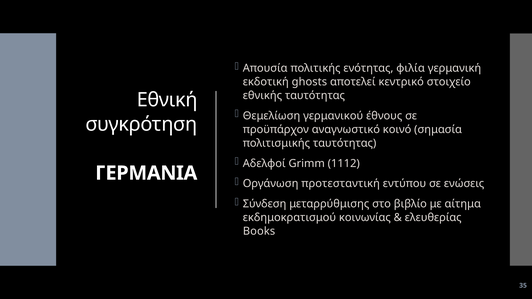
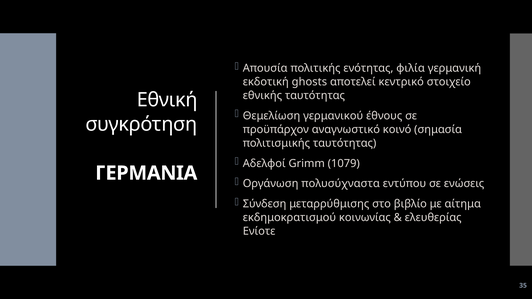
1112: 1112 -> 1079 (344, 163)
προτεσταντική: προτεσταντική -> πολυσύχναστα (341, 184)
Books: Books -> Ενίοτε (259, 231)
